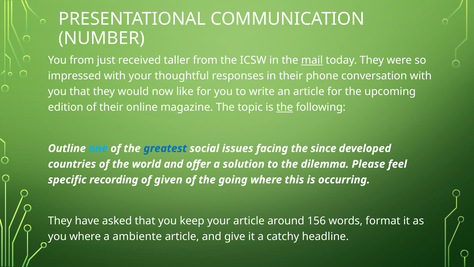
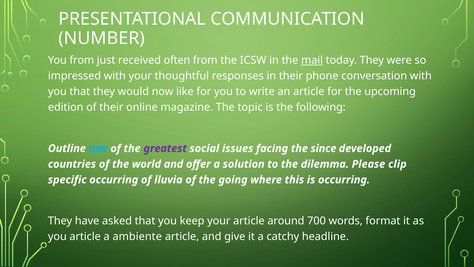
taller: taller -> often (177, 60)
the underline: present -> none (285, 107)
greatest colour: blue -> purple (165, 148)
feel: feel -> clip (397, 164)
specific recording: recording -> occurring (114, 180)
given: given -> lluvia (168, 180)
156: 156 -> 700 (316, 221)
you where: where -> article (85, 236)
